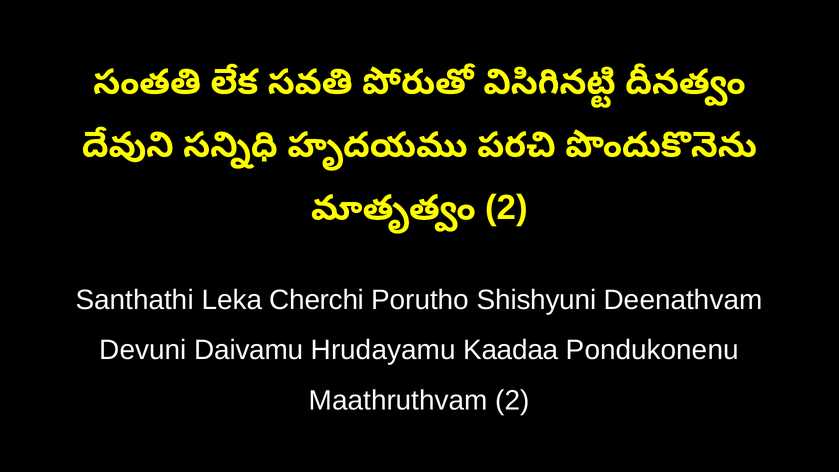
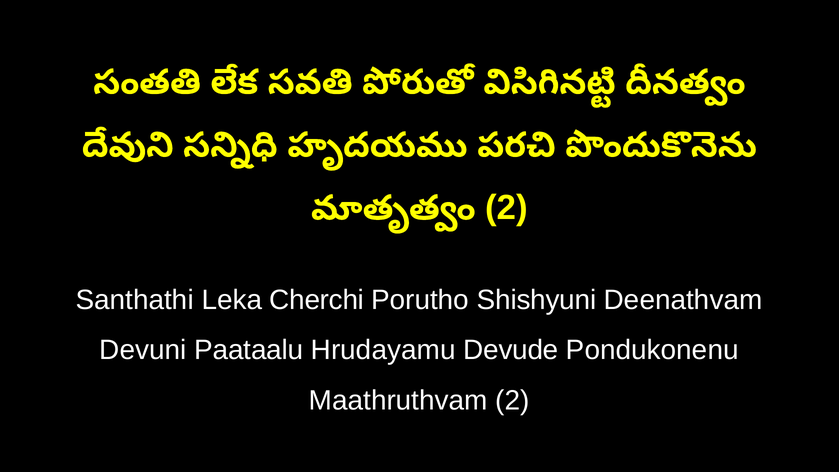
Daivamu: Daivamu -> Paataalu (249, 350)
Kaadaa: Kaadaa -> Devude (511, 350)
